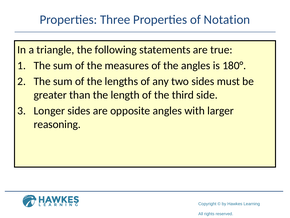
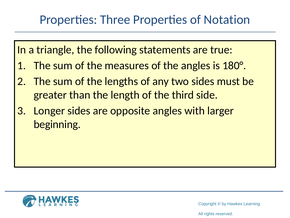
reasoning: reasoning -> beginning (57, 124)
